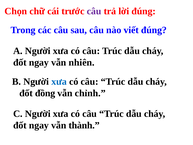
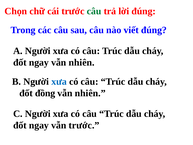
câu colour: purple -> green (94, 11)
chỉnh: chỉnh -> nhiên (90, 93)
vẫn thành: thành -> trước (84, 125)
